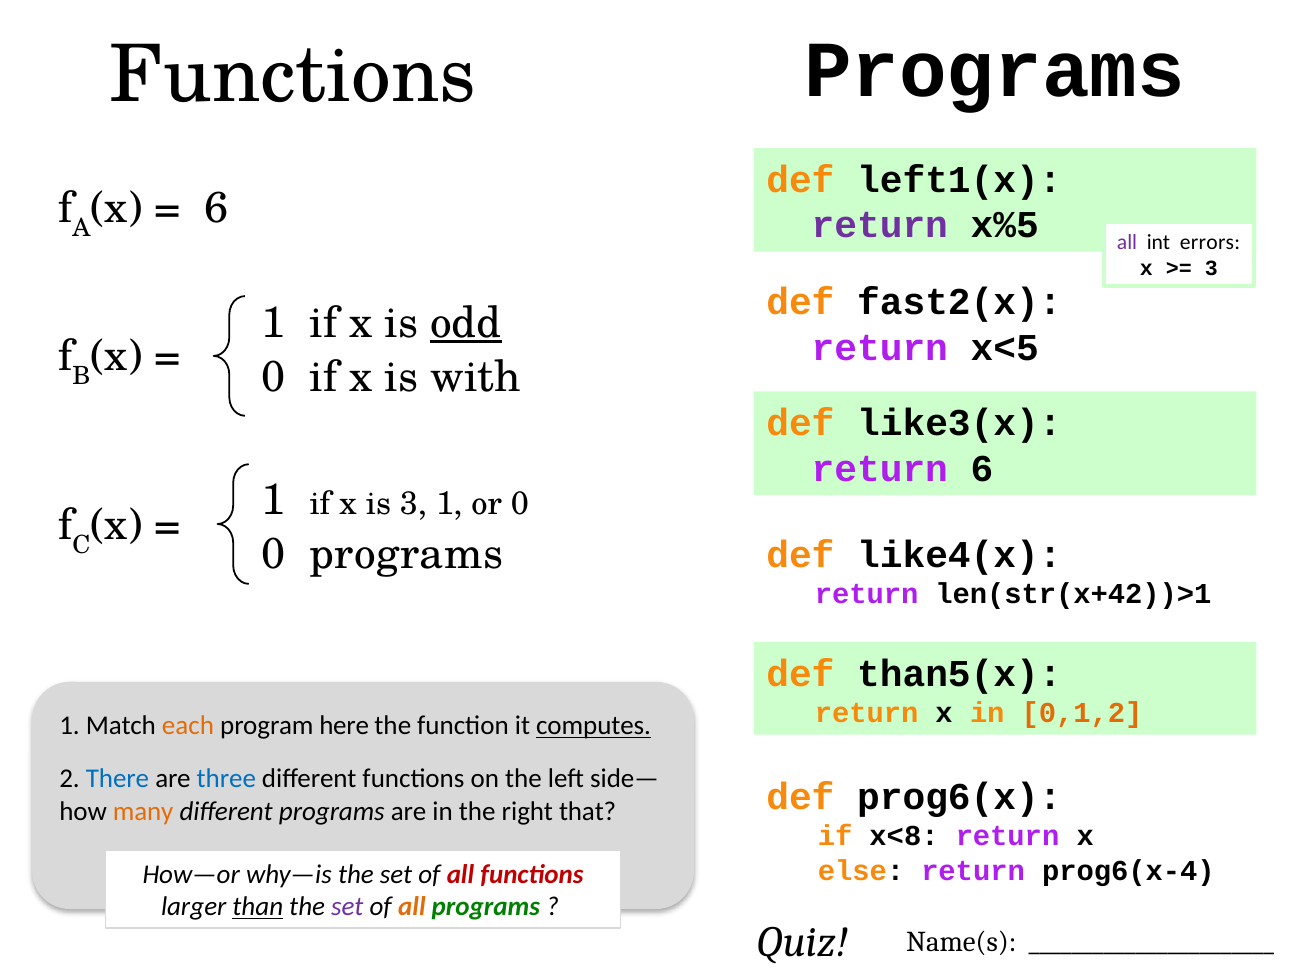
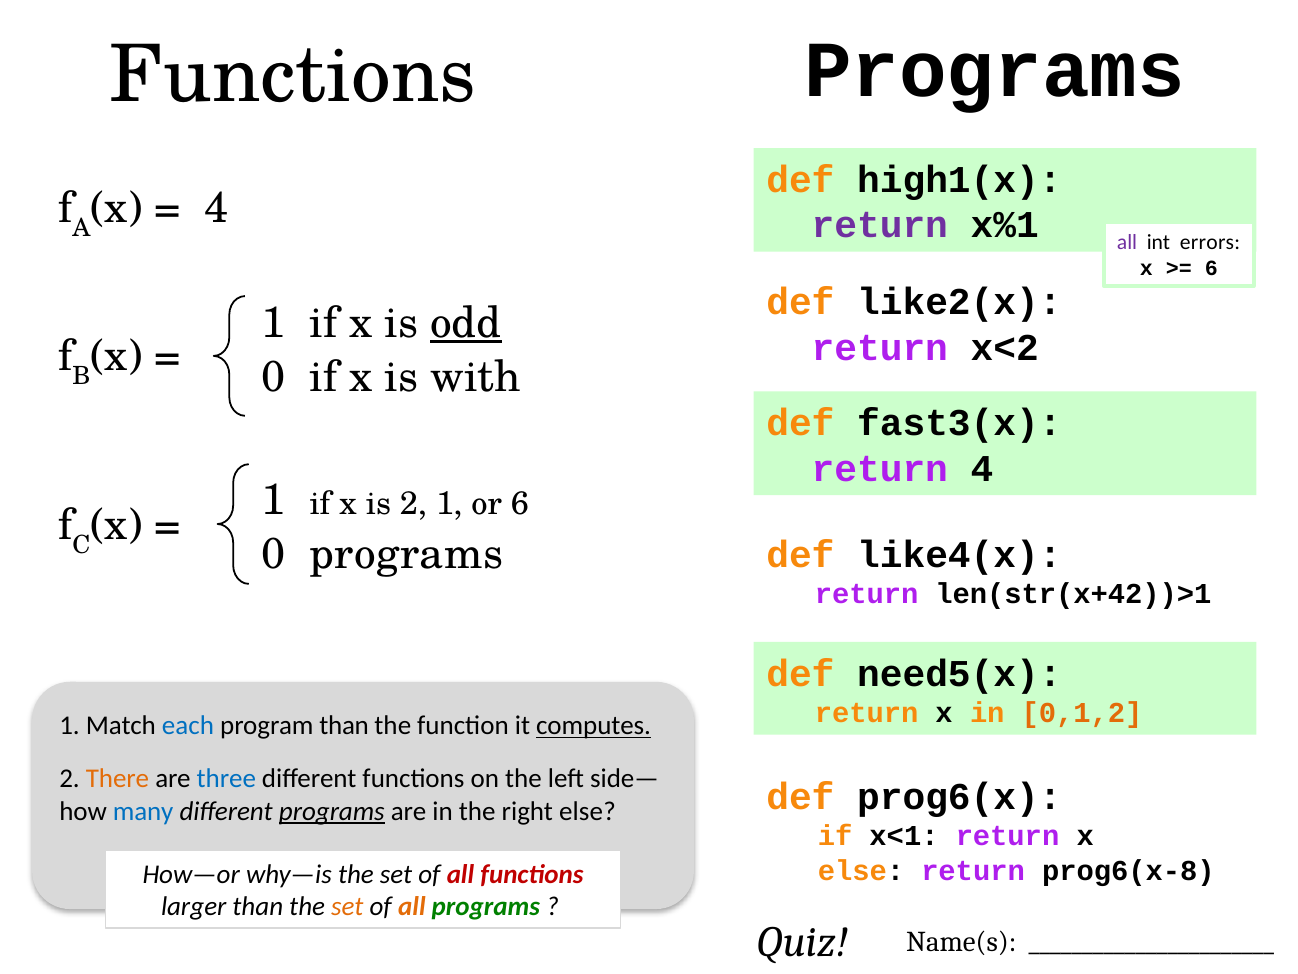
left1(x: left1(x -> high1(x (959, 180)
6: 6 -> 4 (217, 208)
x%5: x%5 -> x%1 (1005, 225)
3: 3 -> 6 (1211, 268)
fast2(x: fast2(x -> like2(x (959, 302)
x<5: x<5 -> x<2 (1005, 348)
like3(x: like3(x -> fast3(x (959, 423)
return 6: 6 -> 4 (982, 468)
is 3: 3 -> 2 (414, 503)
or 0: 0 -> 6 (520, 503)
than5(x: than5(x -> need5(x (959, 673)
each colour: orange -> blue (188, 726)
program here: here -> than (344, 726)
There colour: blue -> orange (117, 779)
many colour: orange -> blue (143, 811)
programs underline: none -> present (332, 811)
right that: that -> else (587, 811)
x<8: x<8 -> x<1 (904, 836)
prog6(x-4: prog6(x-4 -> prog6(x-8 (1128, 870)
than underline: present -> none (258, 907)
set colour: purple -> orange (347, 907)
